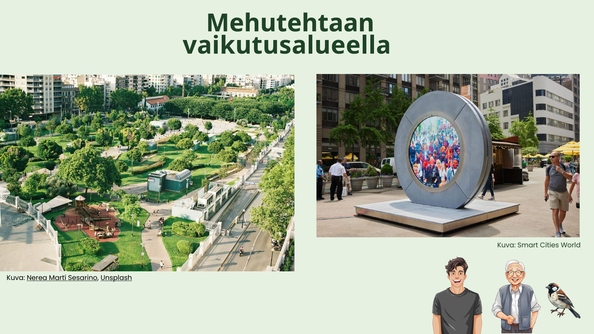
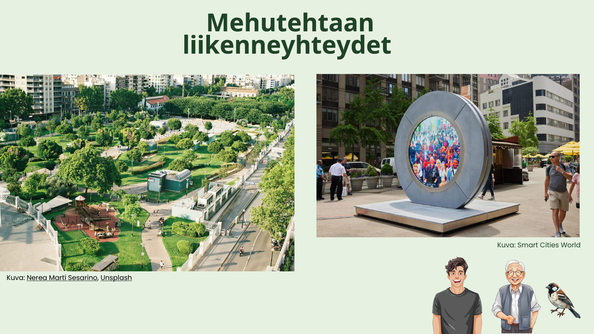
vaikutusalueella: vaikutusalueella -> liikenneyhteydet (287, 45)
